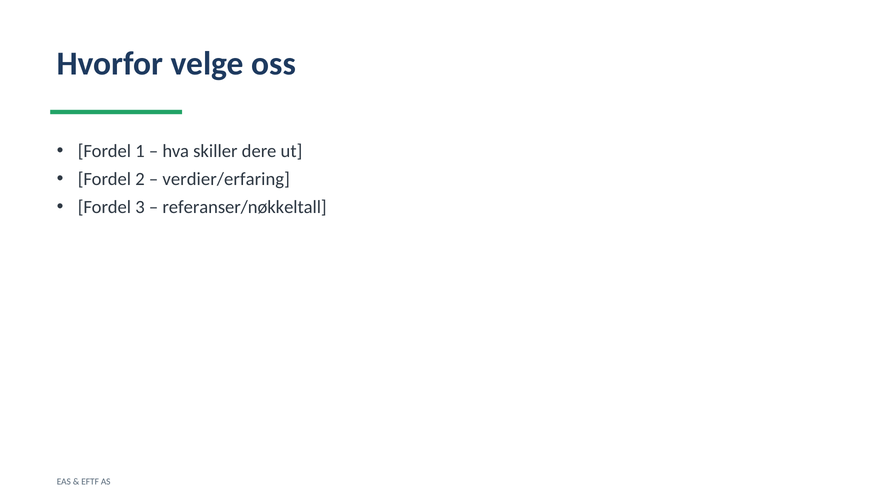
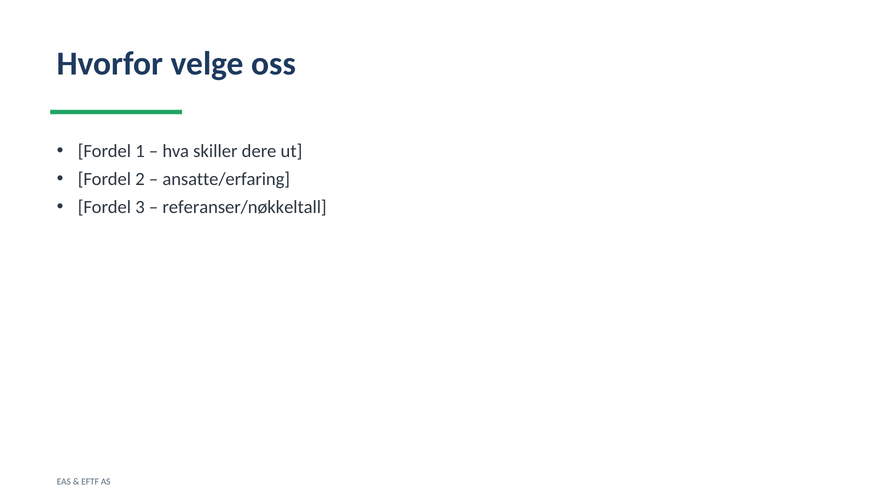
verdier/erfaring: verdier/erfaring -> ansatte/erfaring (226, 179)
